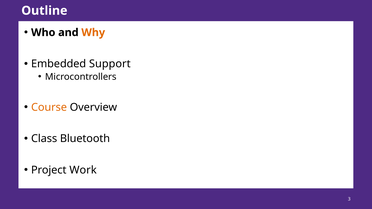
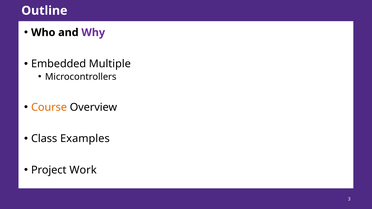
Why colour: orange -> purple (93, 33)
Support: Support -> Multiple (110, 64)
Bluetooth: Bluetooth -> Examples (85, 139)
